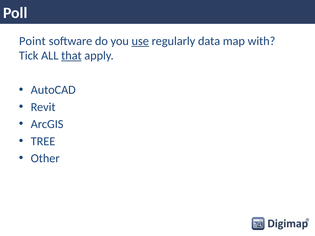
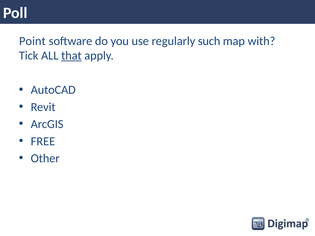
use underline: present -> none (140, 41)
data: data -> such (209, 41)
TREE: TREE -> FREE (43, 141)
